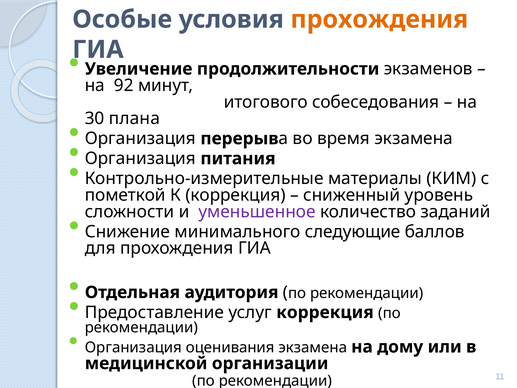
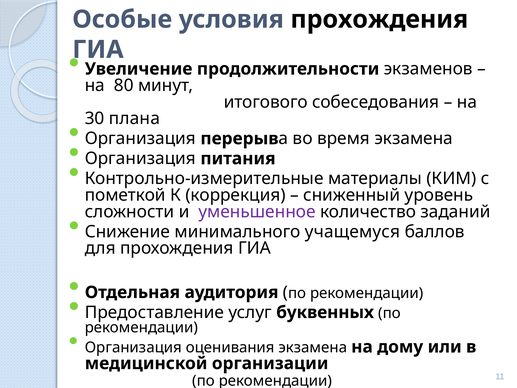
прохождения colour: orange -> black (379, 19)
92: 92 -> 80 (124, 85)
следующие: следующие -> учащемуся (353, 232)
услуг коррекция: коррекция -> буквенных (325, 312)
